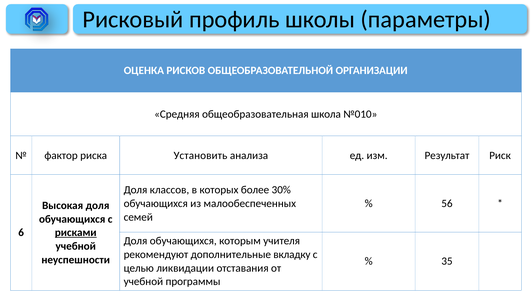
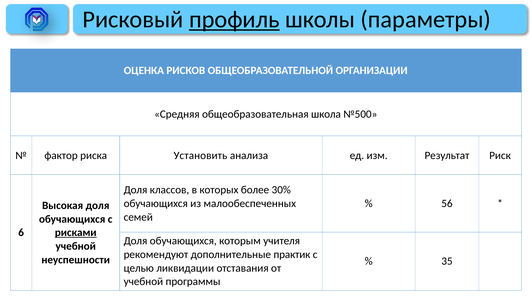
профиль underline: none -> present (234, 19)
№010: №010 -> №500 (360, 114)
вкладку: вкладку -> практик (292, 255)
